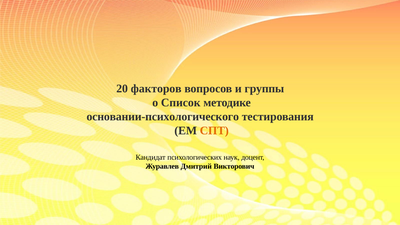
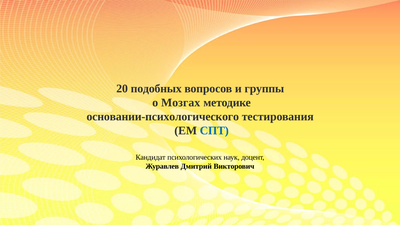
факторов: факторов -> подобных (156, 89)
Список: Список -> Мозгах (181, 103)
СПТ colour: orange -> blue (214, 131)
